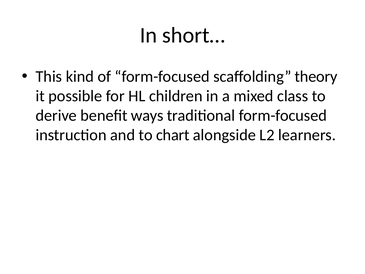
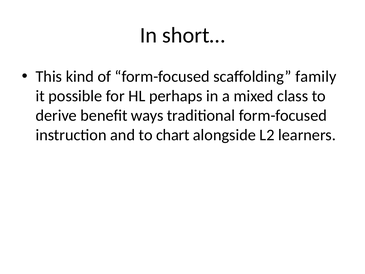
theory: theory -> family (316, 77)
children: children -> perhaps (176, 96)
